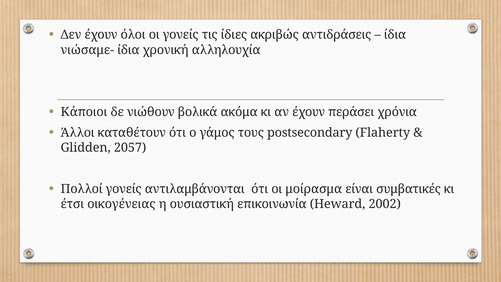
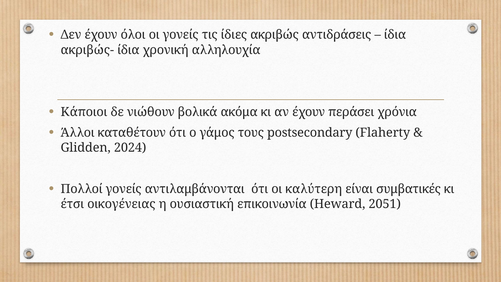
νιώσαμε-: νιώσαμε- -> ακριβώς- (87, 50)
2057: 2057 -> 2024 (130, 148)
μοίρασμα: μοίρασμα -> καλύτερη (314, 189)
2002: 2002 -> 2051 (385, 204)
